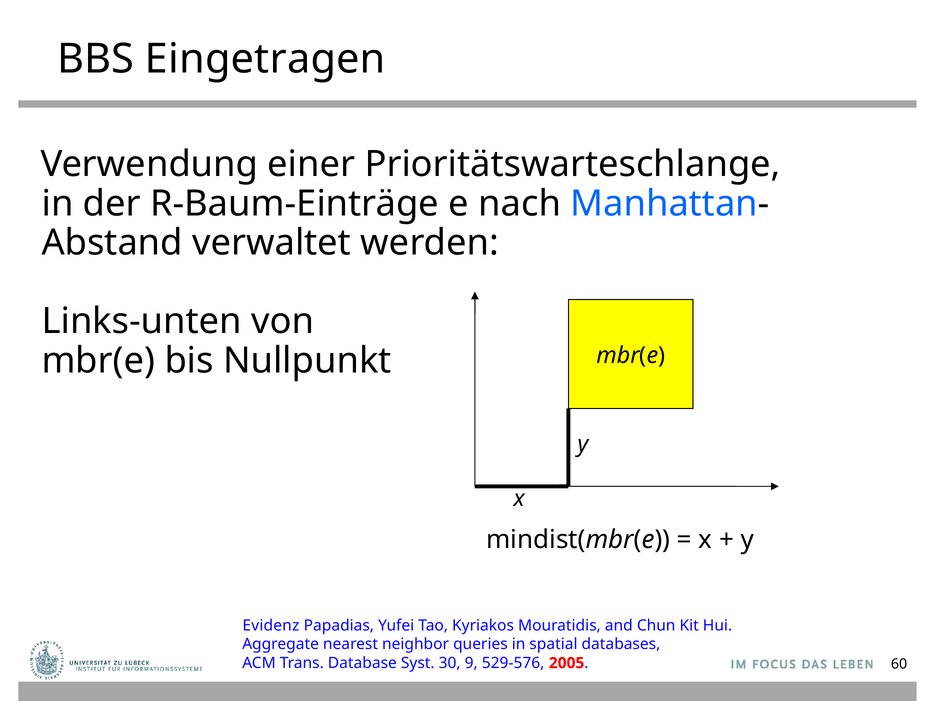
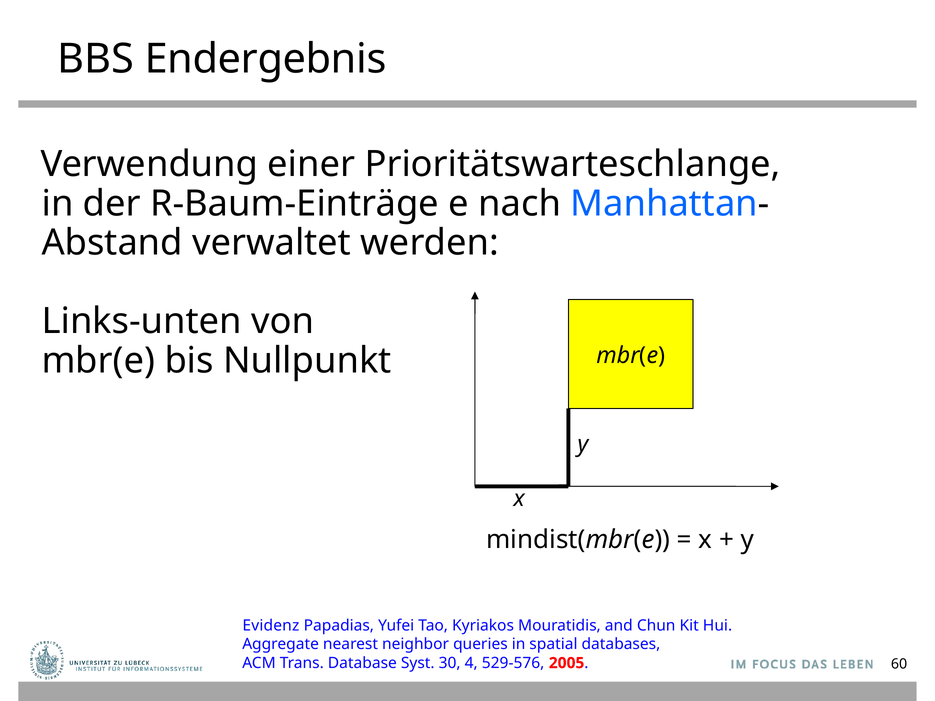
Eingetragen: Eingetragen -> Endergebnis (266, 59)
9: 9 -> 4 (471, 663)
